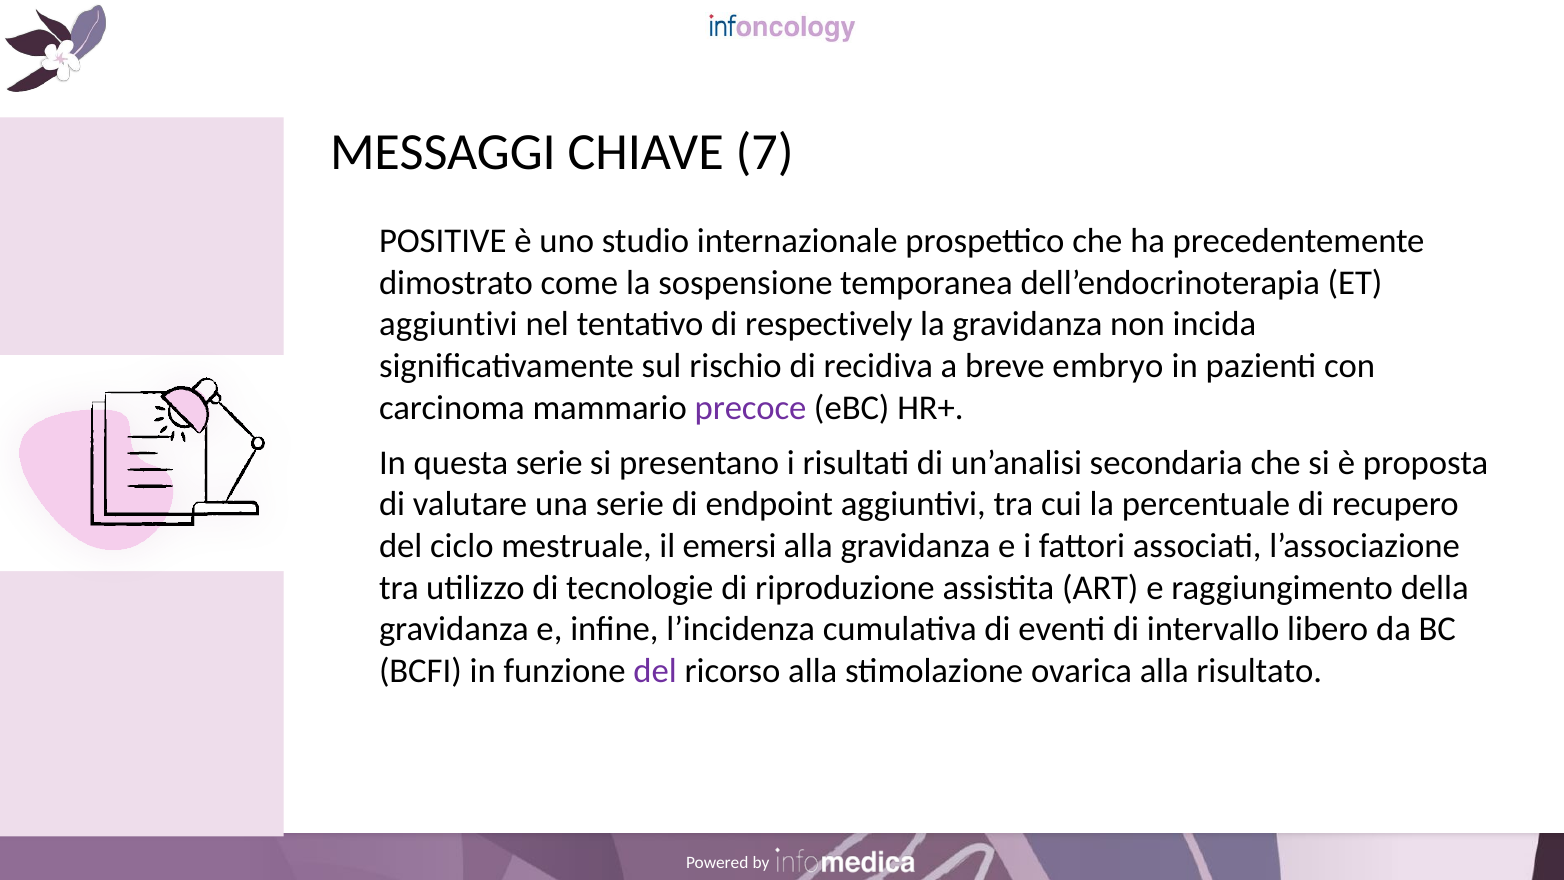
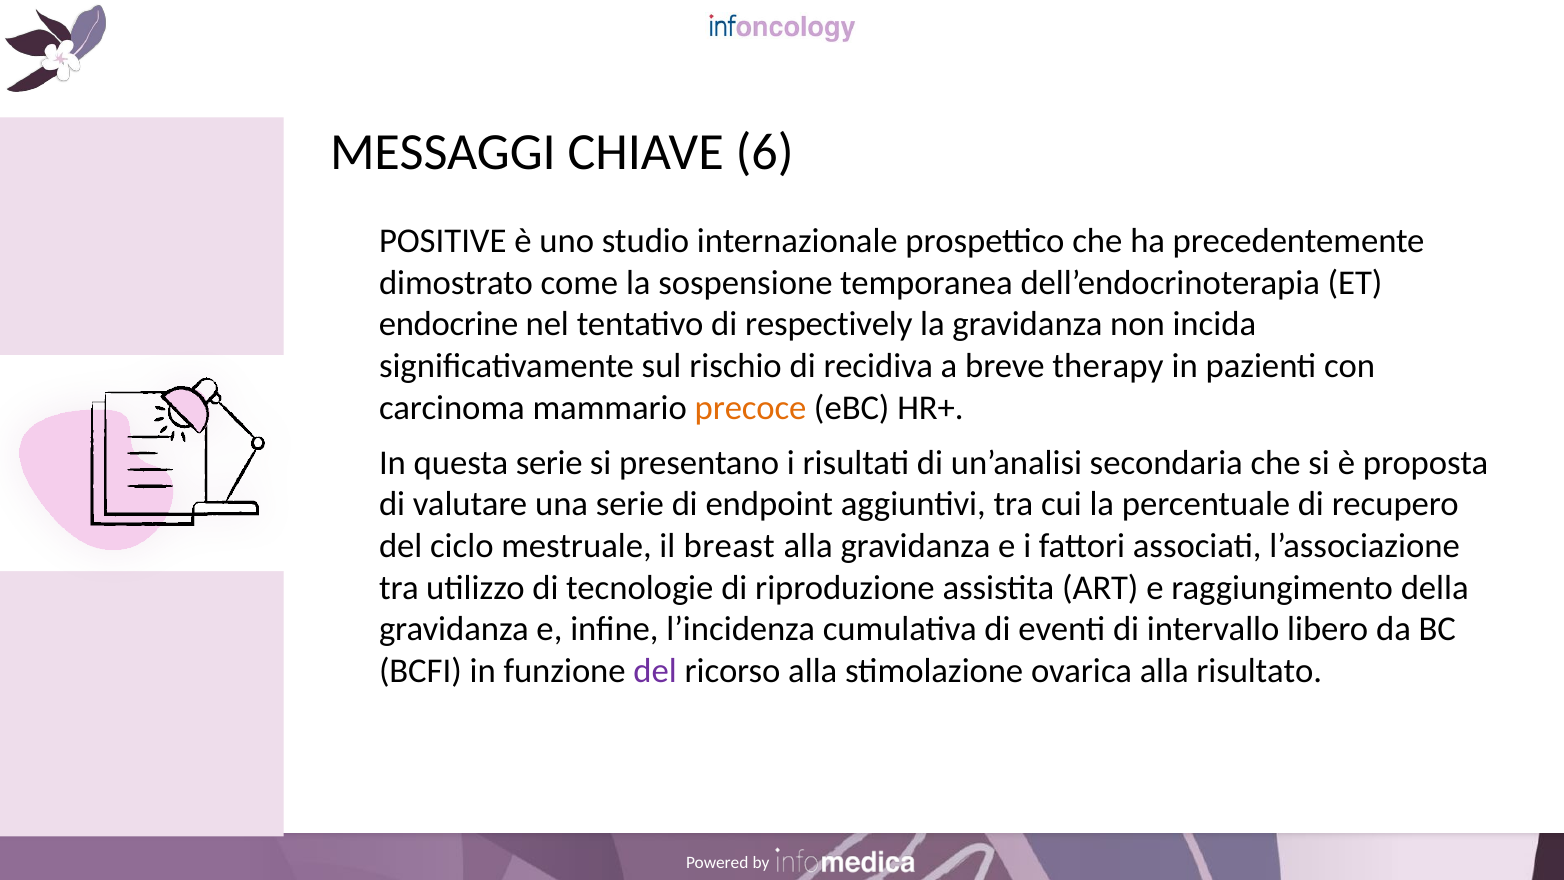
7: 7 -> 6 (765, 152)
aggiuntivi: aggiuntivi -> endocrine (449, 324)
embryo: embryo -> therapy (1108, 366)
precoce colour: purple -> orange (751, 408)
emersi: emersi -> breast (729, 546)
